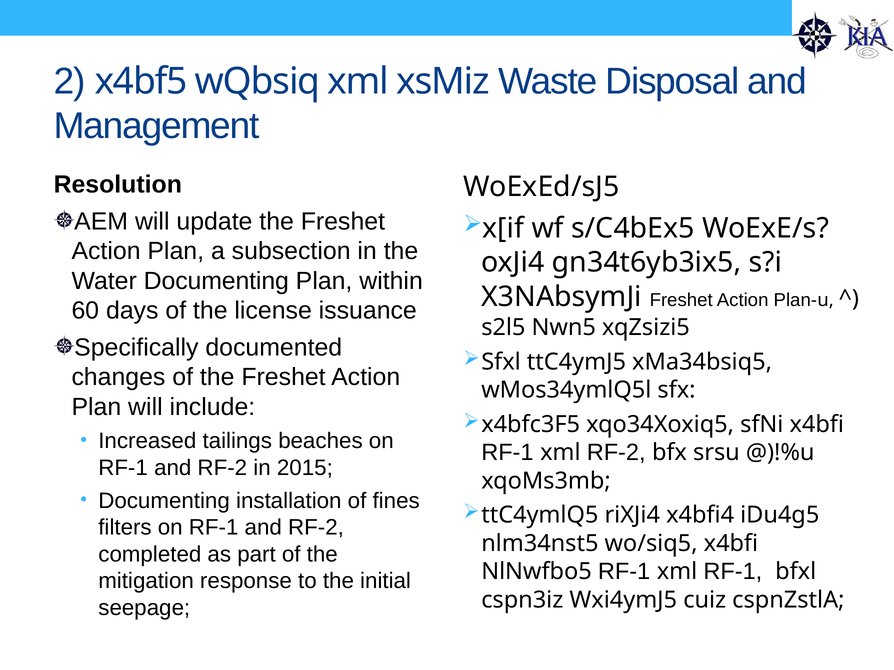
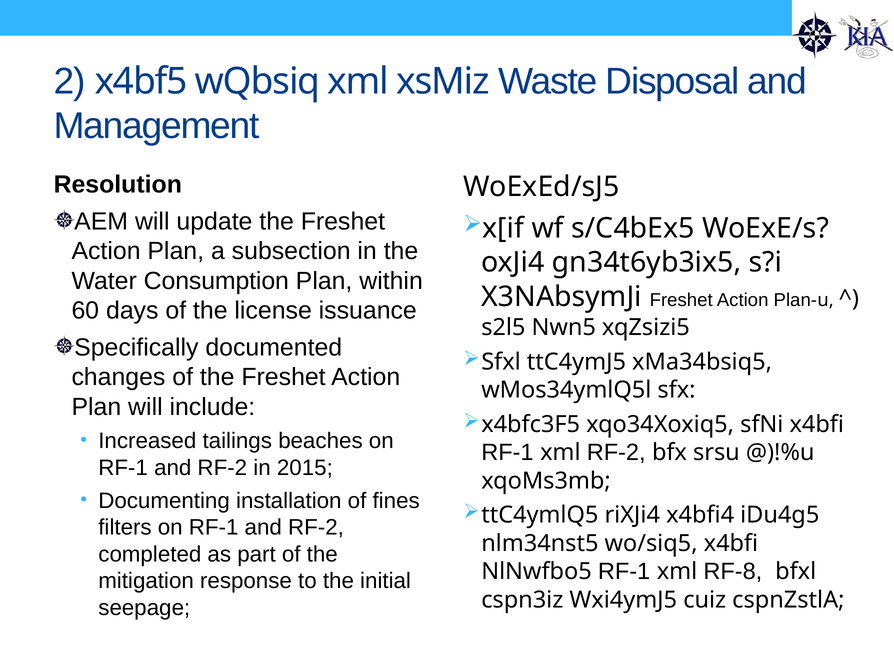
Water Documenting: Documenting -> Consumption (216, 281)
xml RF-1: RF-1 -> RF-8 (733, 572)
